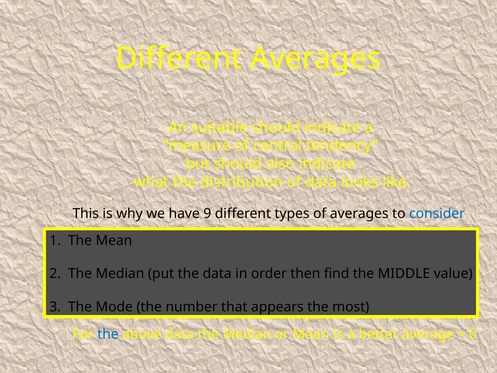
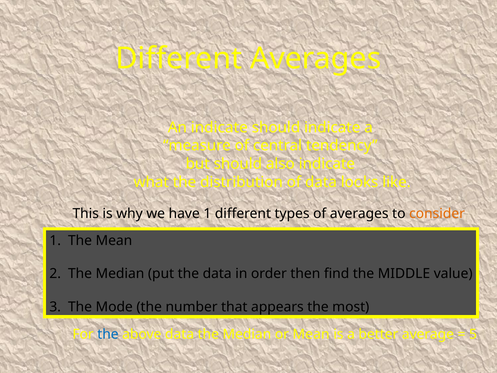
An suitable: suitable -> indicate (219, 127)
have 9: 9 -> 1 (207, 214)
consider colour: blue -> orange (437, 214)
0: 0 -> 5 (473, 334)
